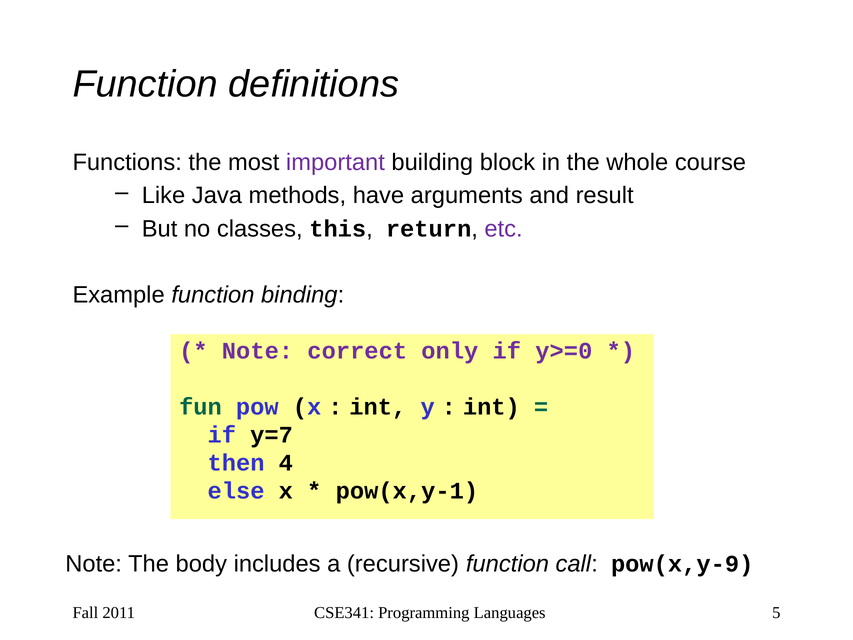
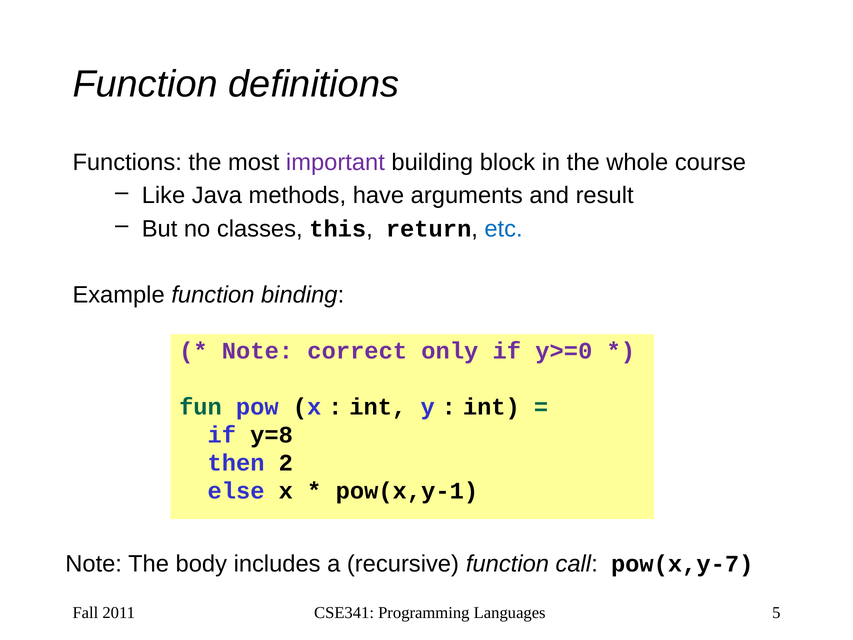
etc colour: purple -> blue (504, 229)
y=7: y=7 -> y=8 (272, 435)
4: 4 -> 2 (286, 463)
pow(x,y-9: pow(x,y-9 -> pow(x,y-7 (682, 564)
